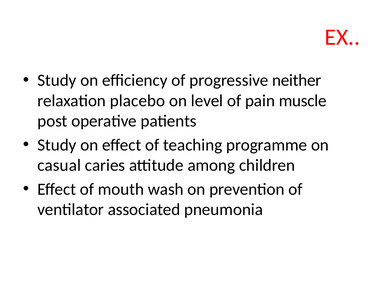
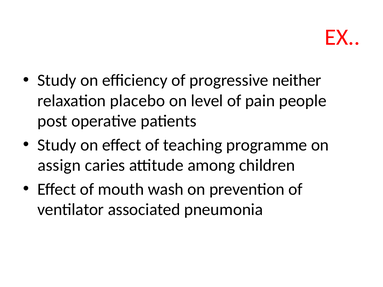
muscle: muscle -> people (303, 101)
casual: casual -> assign (59, 165)
